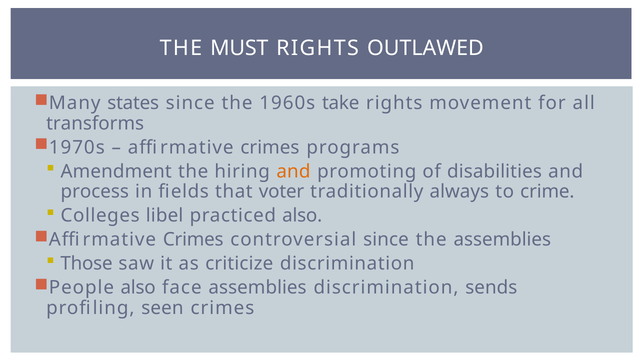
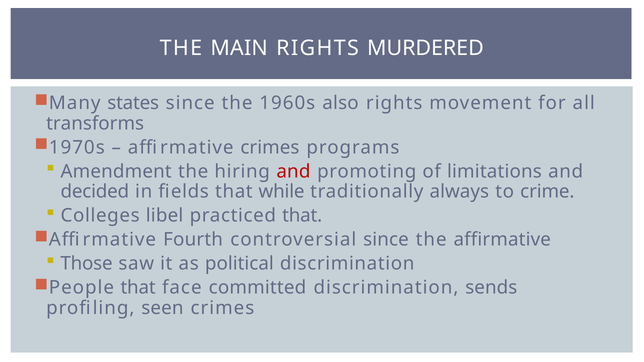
MUST: MUST -> MAIN (239, 48)
OUTLAWED: OUTLAWED -> MURDERED (425, 48)
take: take -> also (341, 103)
and colour: orange -> red (293, 172)
disabilities: disabilities -> limitations (494, 172)
process: process -> decided (95, 192)
voter: voter -> while (282, 192)
practiced also: also -> that (302, 216)
Crimes: Crimes -> Fourth (193, 240)
the assemblies: assemblies -> affirmative (502, 240)
criticize: criticize -> political (239, 264)
People also: also -> that (138, 288)
face assemblies: assemblies -> committed (257, 288)
